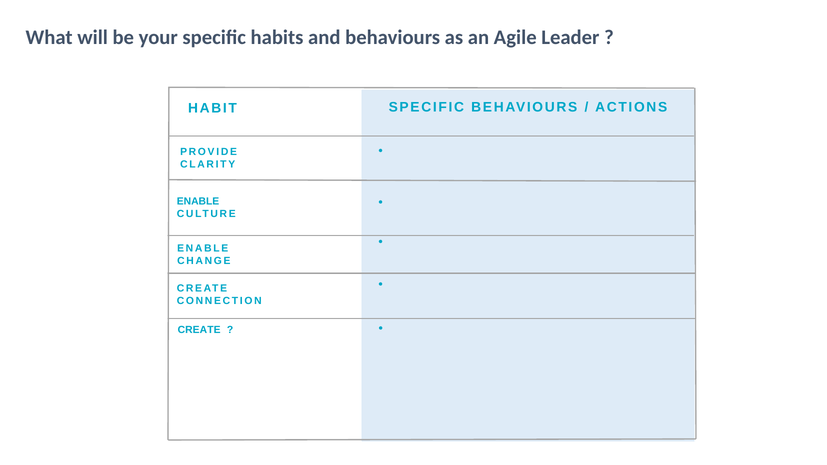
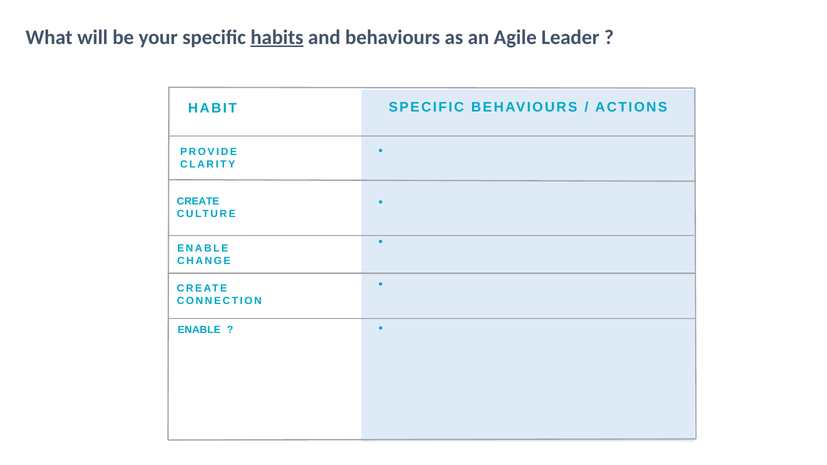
habits underline: none -> present (277, 37)
ENABLE: ENABLE -> CREATE (198, 201)
CREATE: CREATE -> ENABLE (199, 330)
